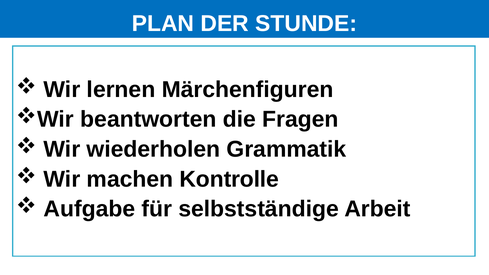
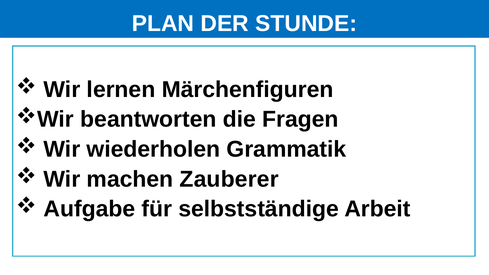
Kontrolle: Kontrolle -> Zauberer (229, 179)
